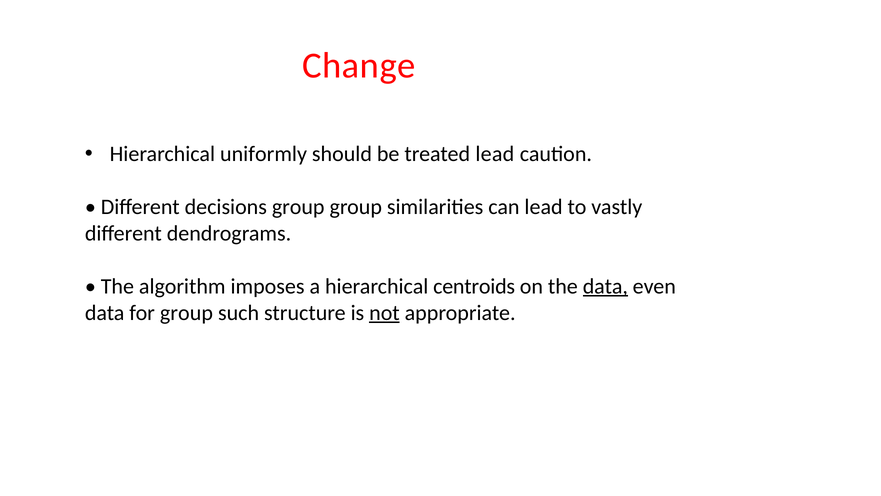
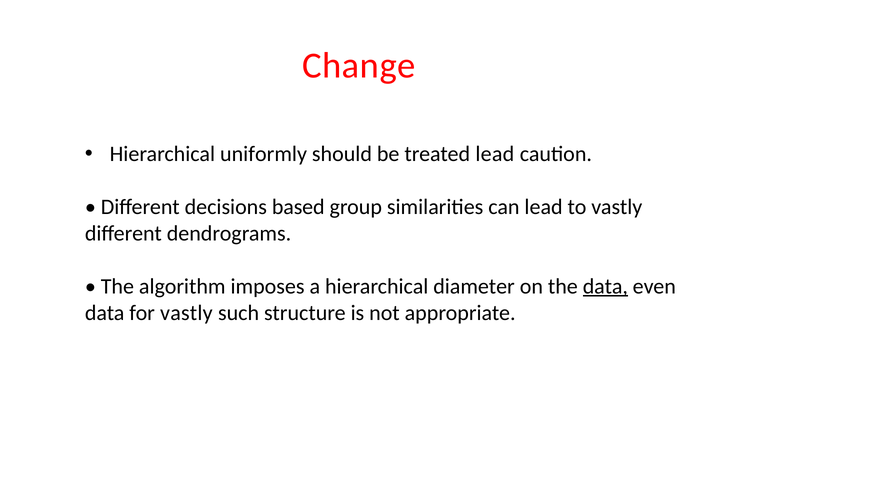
decisions group: group -> based (298, 207)
centroids: centroids -> diameter (474, 286)
for group: group -> vastly (186, 312)
not underline: present -> none (384, 312)
